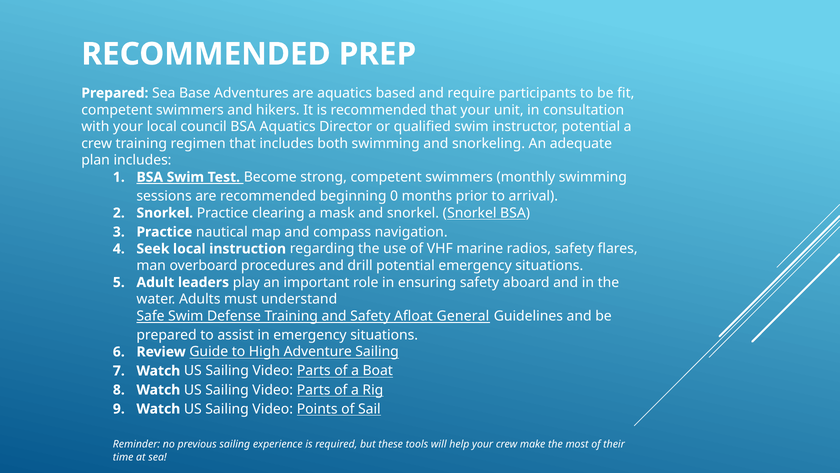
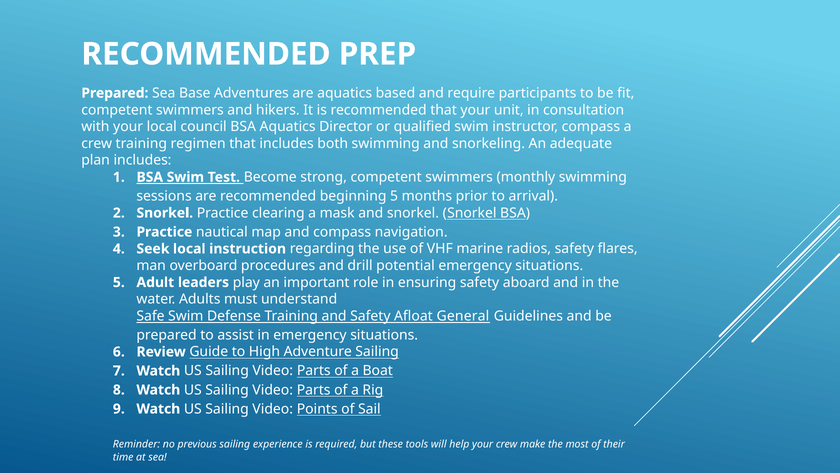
instructor potential: potential -> compass (591, 127)
beginning 0: 0 -> 5 (394, 196)
